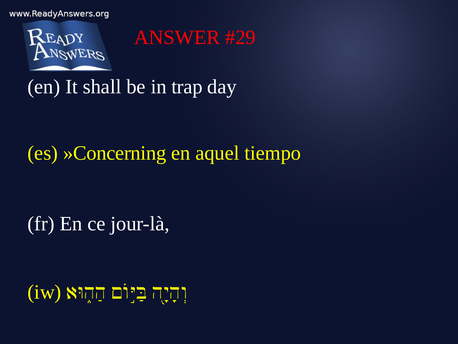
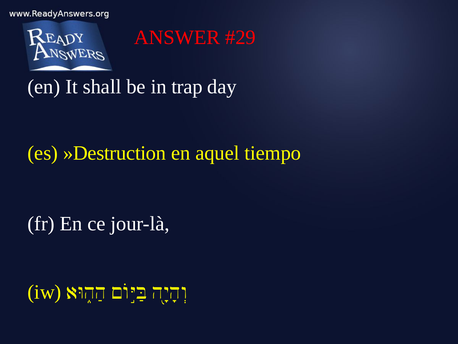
»Concerning: »Concerning -> »Destruction (115, 153)
